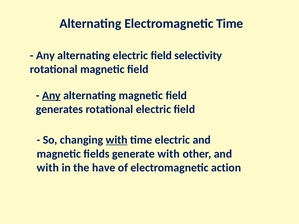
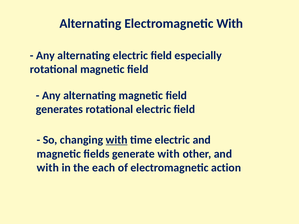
Electromagnetic Time: Time -> With (230, 24)
selectivity: selectivity -> especially (198, 55)
Any underline: present -> none (51, 95)
have: have -> each (104, 168)
